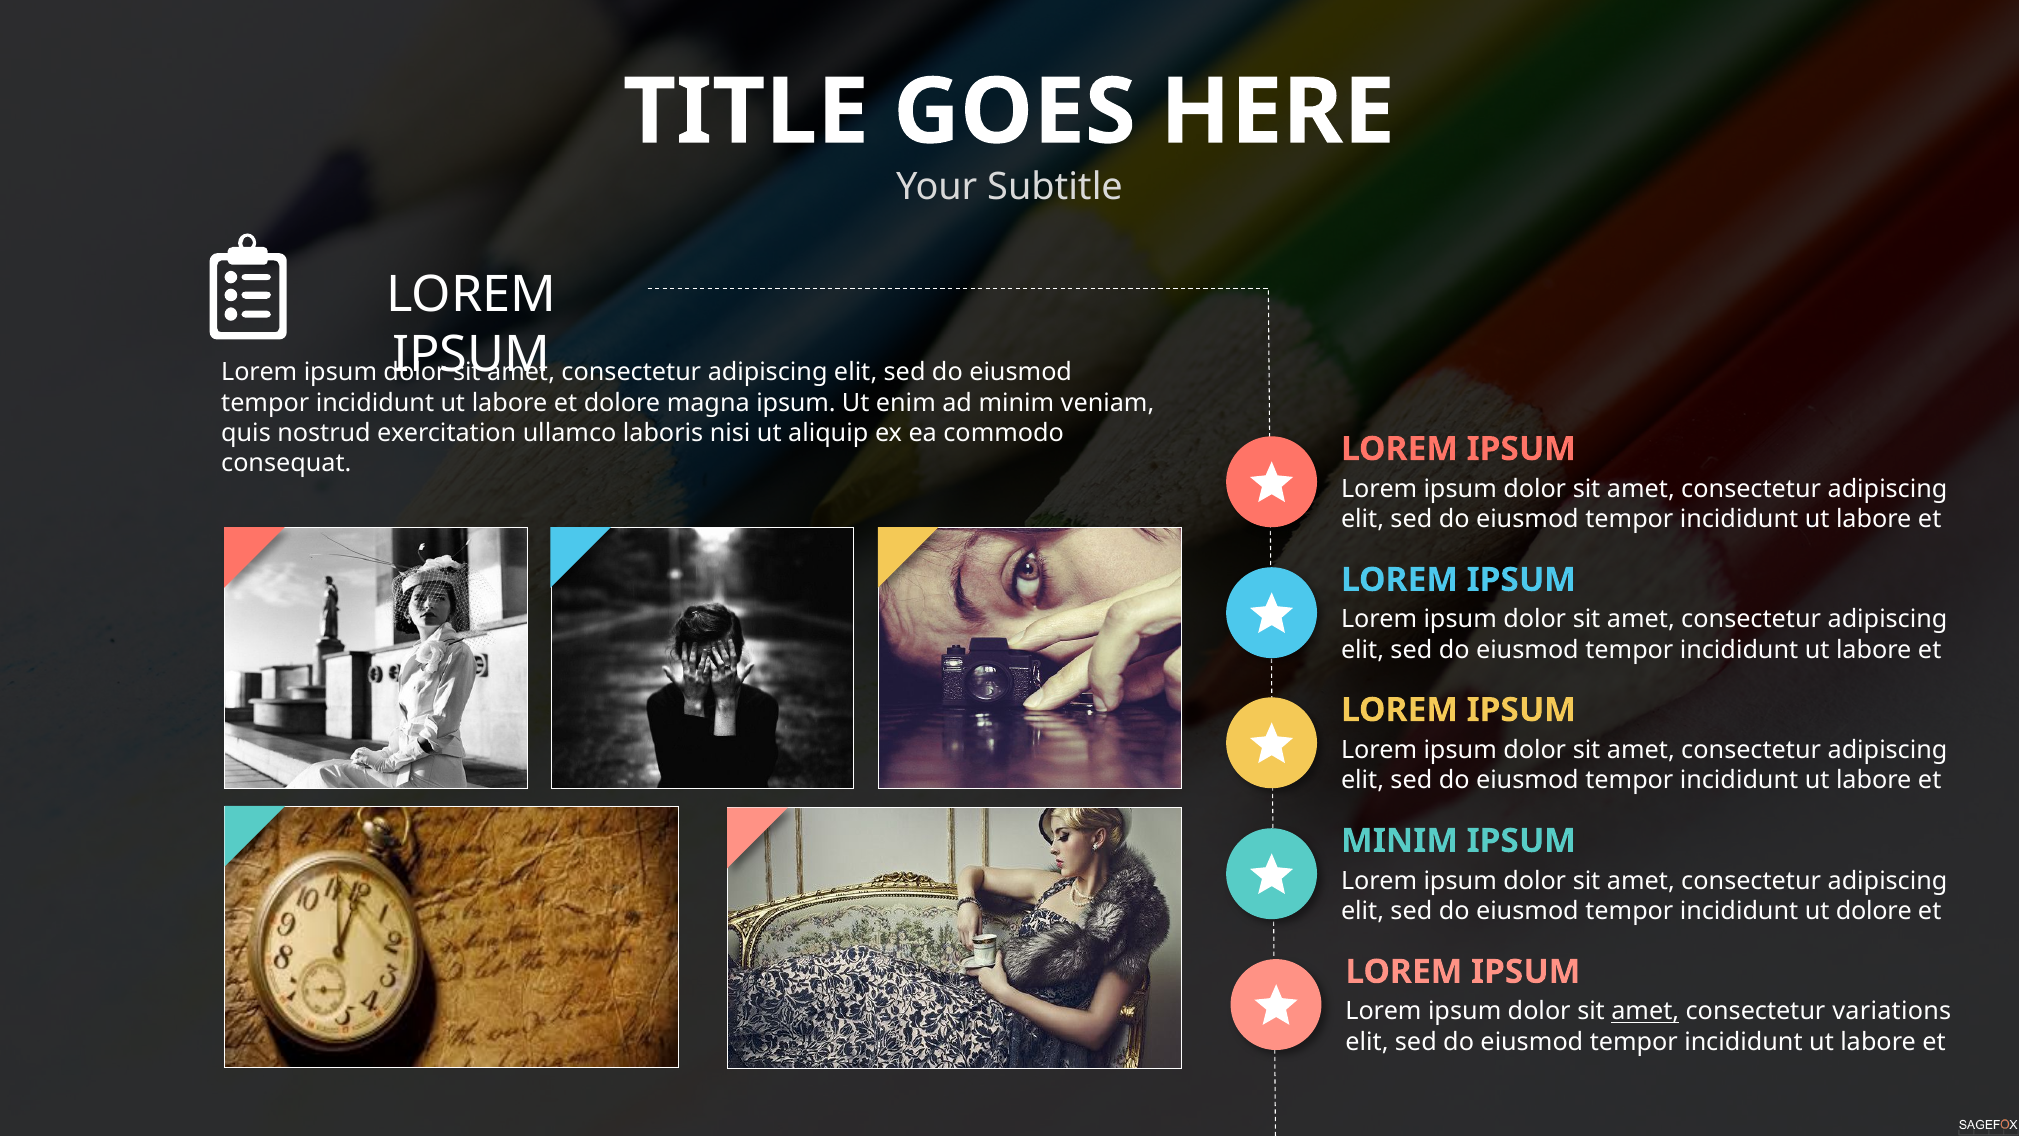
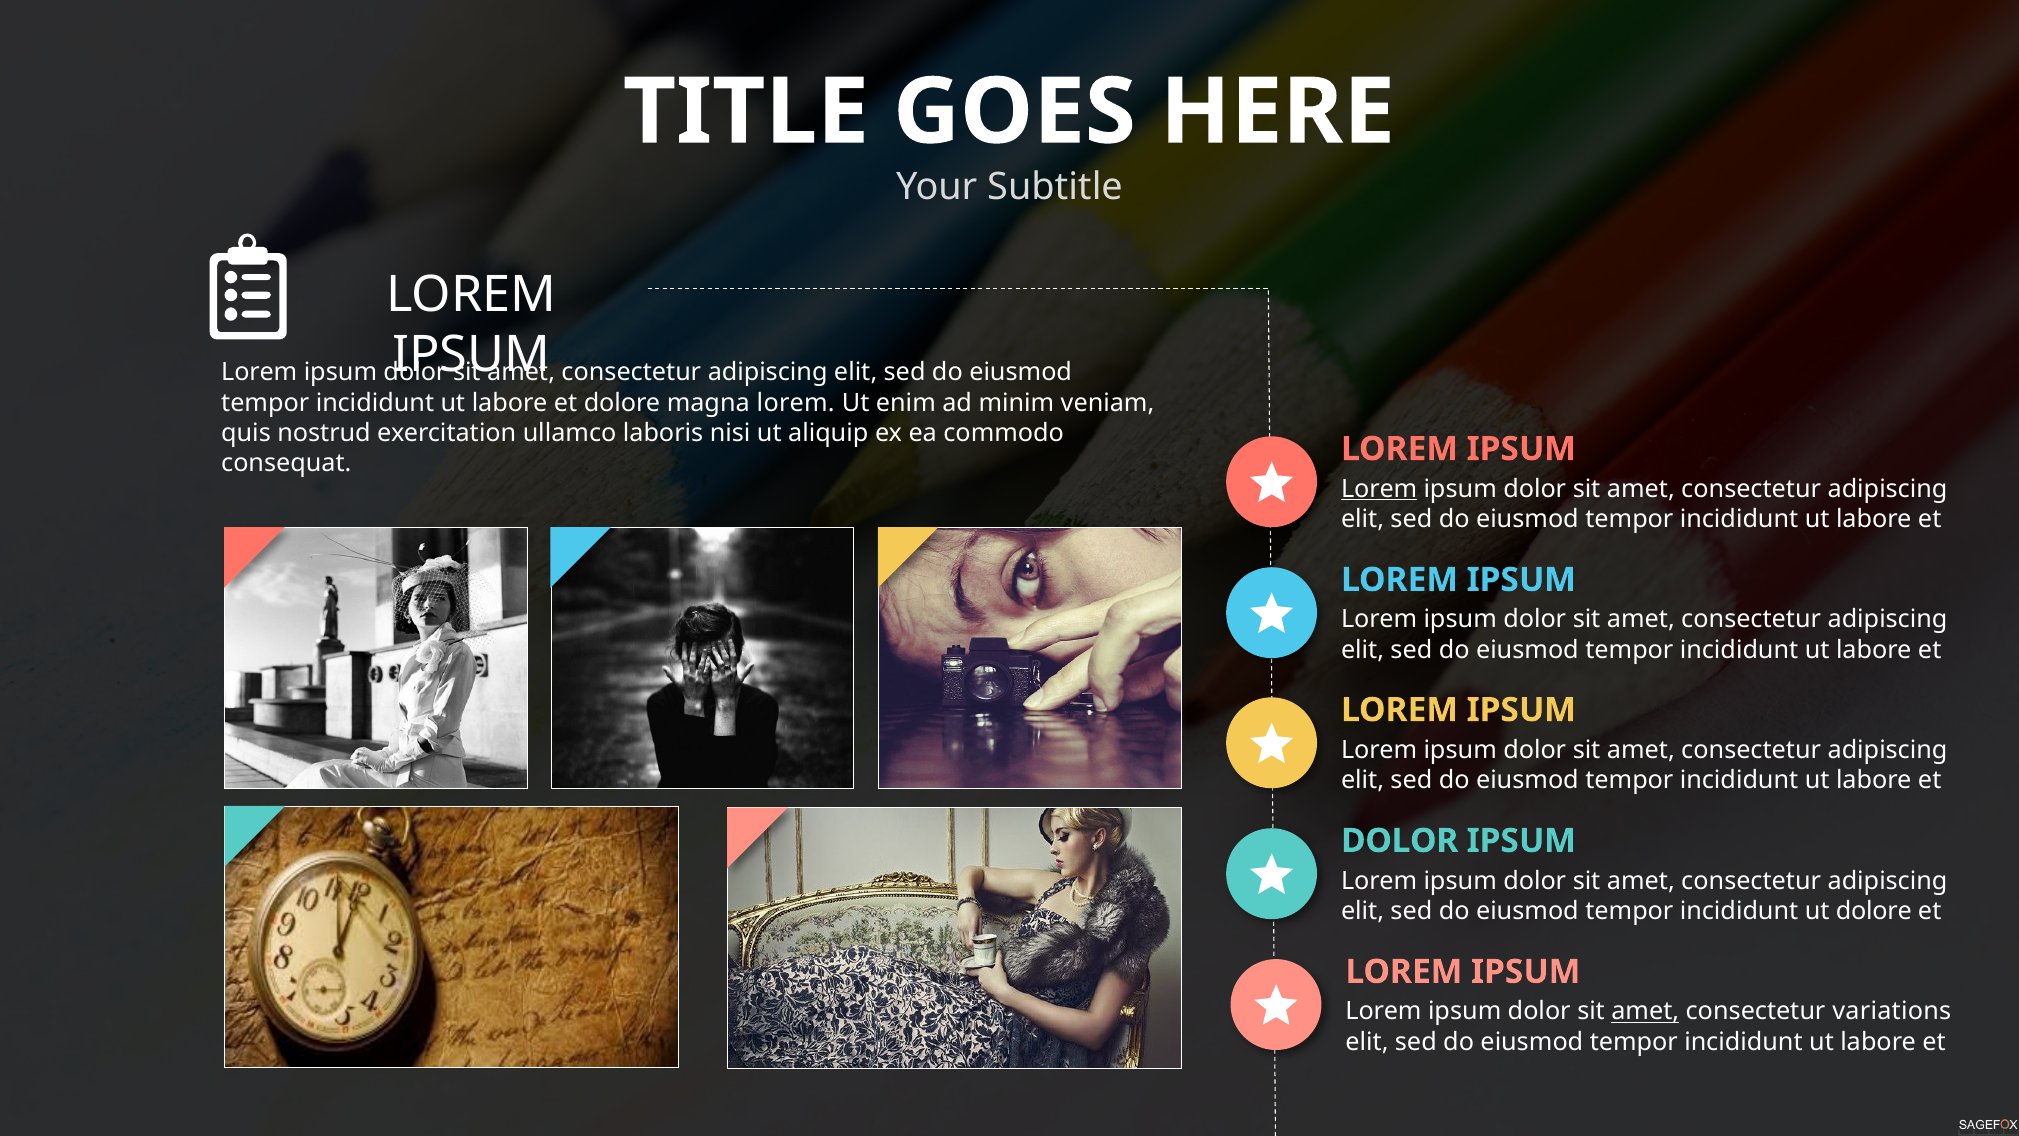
magna ipsum: ipsum -> lorem (796, 403)
Lorem underline: none -> present (1379, 489)
MINIM: MINIM -> DOLOR (1400, 841)
